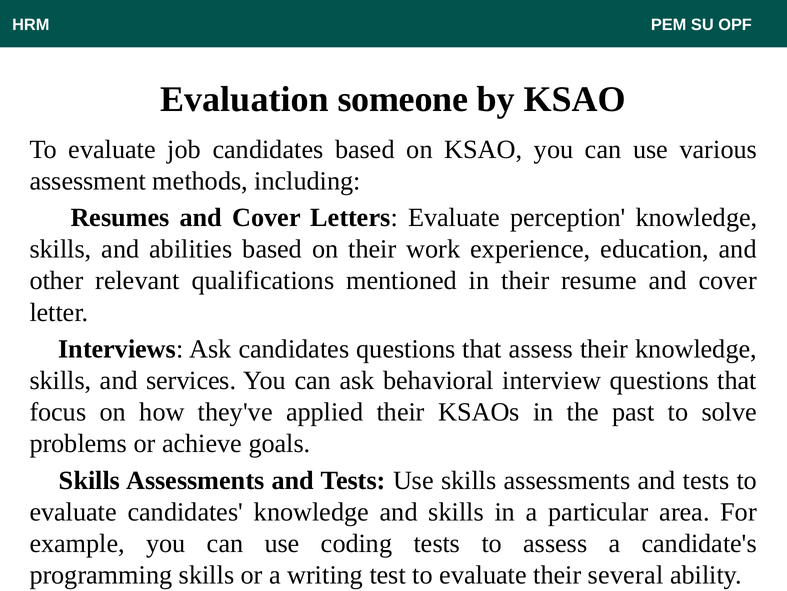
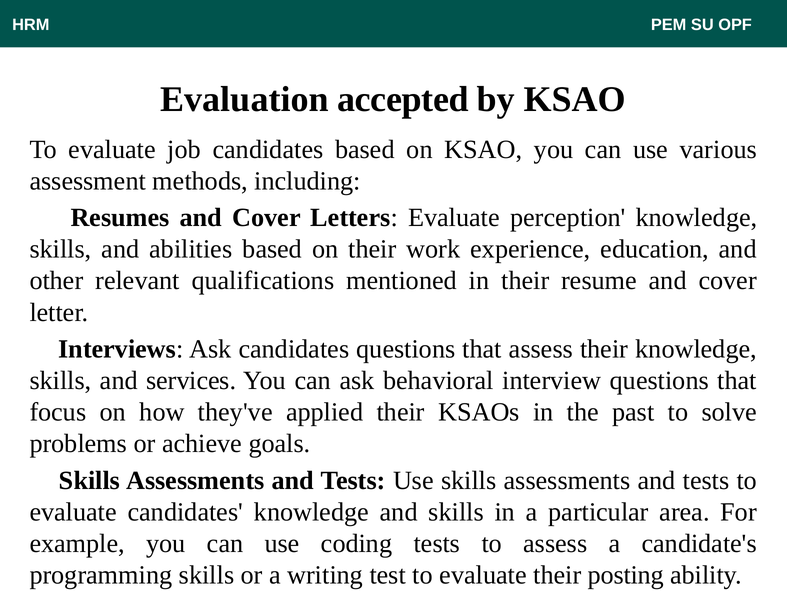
someone: someone -> accepted (403, 99)
several: several -> posting (626, 574)
